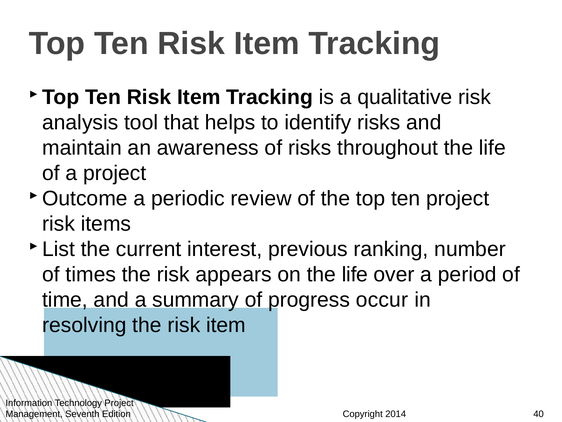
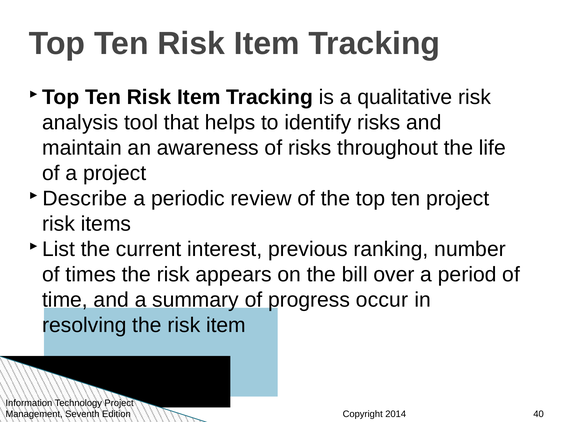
Outcome: Outcome -> Describe (85, 198)
on the life: life -> bill (355, 274)
